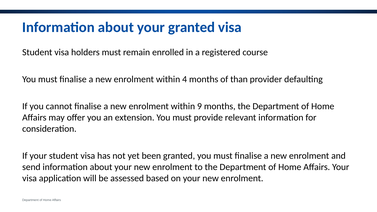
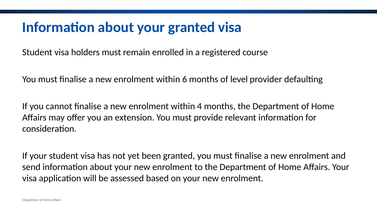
4: 4 -> 6 (185, 79)
than: than -> level (239, 79)
9: 9 -> 4 (199, 106)
